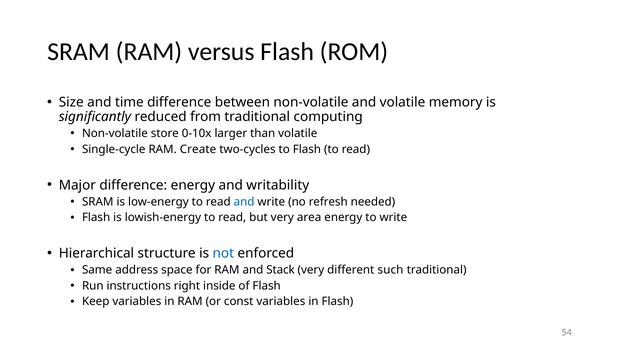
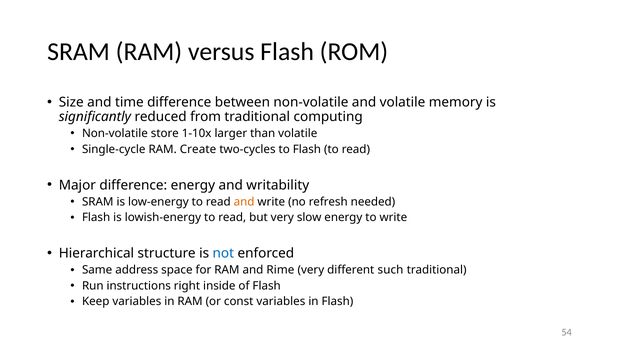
0-10x: 0-10x -> 1-10x (197, 134)
and colour: blue -> orange (244, 202)
area: area -> slow (309, 218)
Stack: Stack -> Rime (280, 270)
